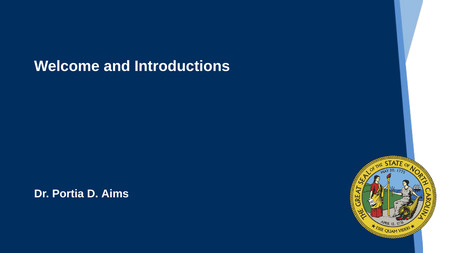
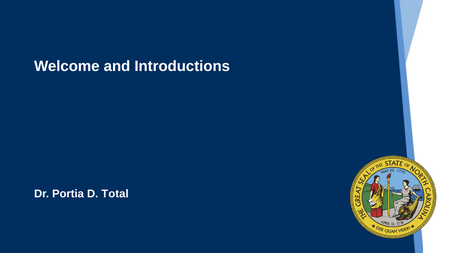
Aims: Aims -> Total (115, 193)
